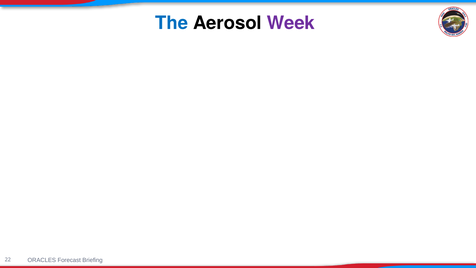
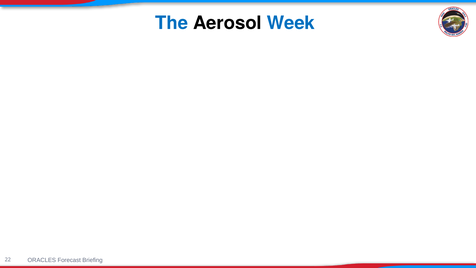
Week colour: purple -> blue (291, 23)
